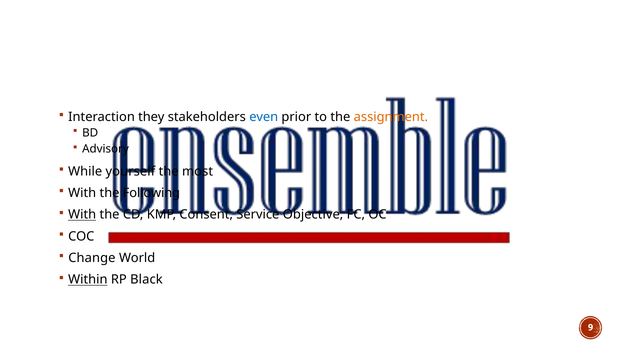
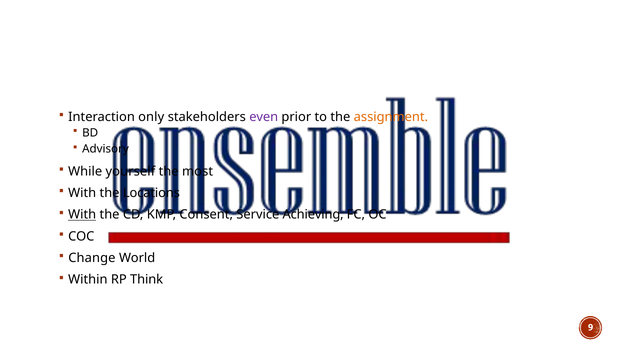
they: they -> only (151, 117)
even colour: blue -> purple (264, 117)
Following: Following -> Locations (151, 193)
Objective: Objective -> Achieving (313, 215)
Within underline: present -> none (88, 280)
Black: Black -> Think (147, 280)
